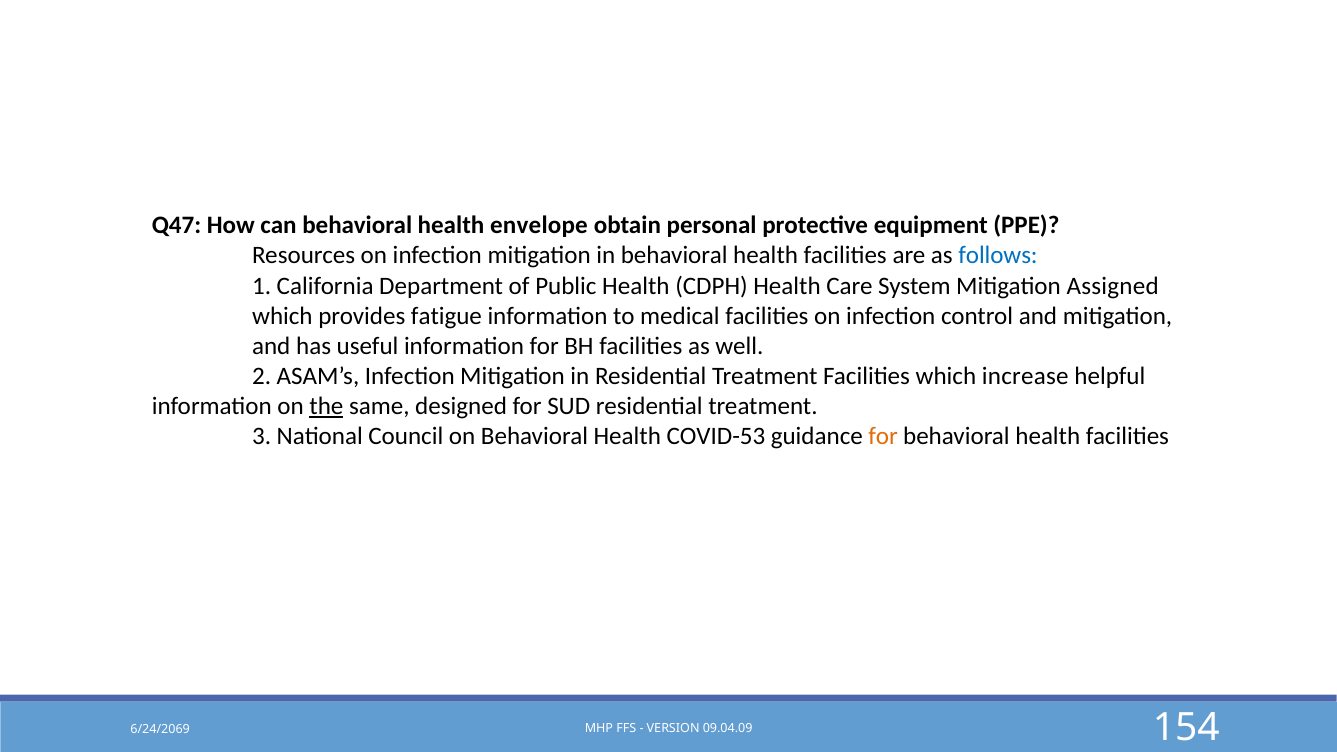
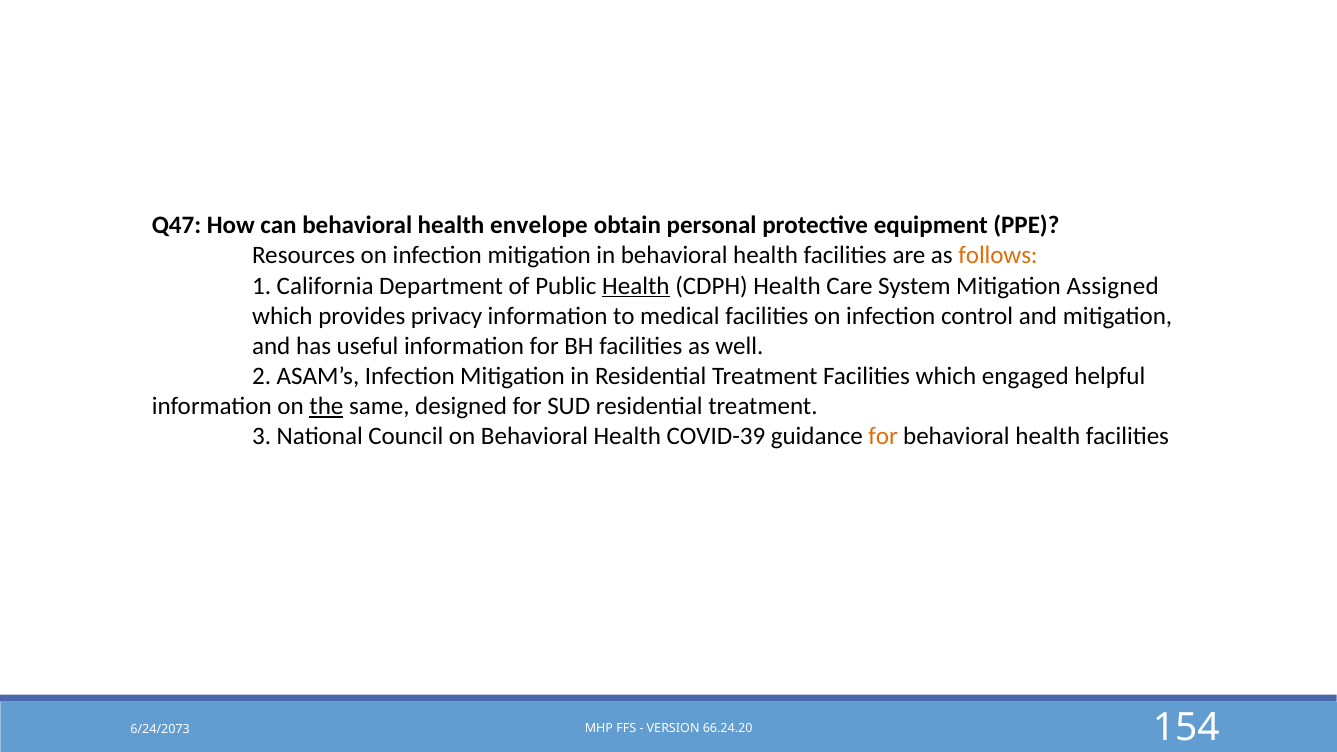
follows colour: blue -> orange (998, 256)
Health underline: none -> present (636, 286)
fatigue: fatigue -> privacy (447, 316)
increase: increase -> engaged (1025, 376)
COVID-53: COVID-53 -> COVID-39 (716, 436)
09.04.09: 09.04.09 -> 66.24.20 (728, 728)
6/24/2069: 6/24/2069 -> 6/24/2073 (160, 729)
